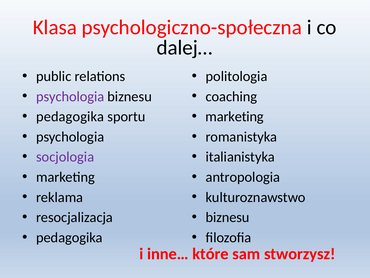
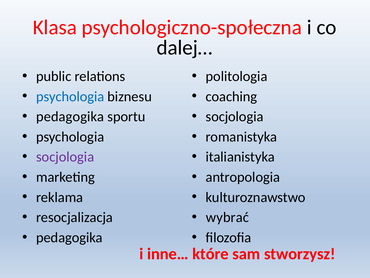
psychologia colour: purple -> blue (70, 96)
marketing: marketing -> socjologia (235, 116)
biznesu: biznesu -> wybrać (227, 217)
